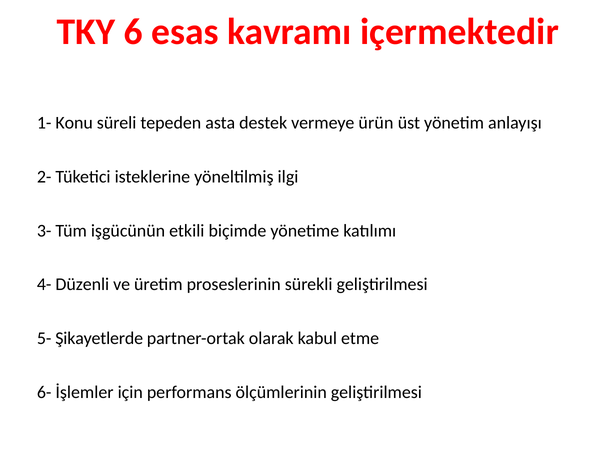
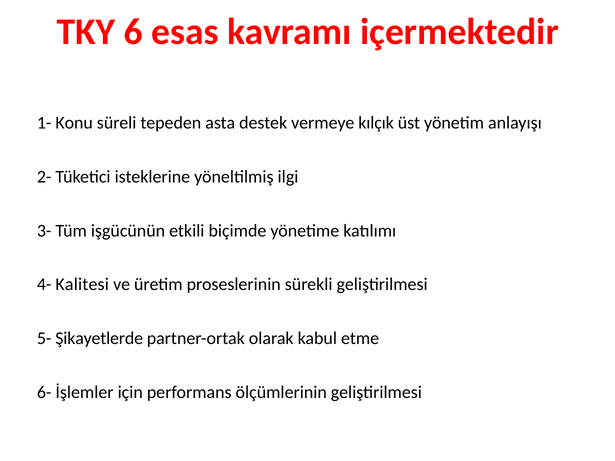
ürün: ürün -> kılçık (376, 123)
Düzenli: Düzenli -> Kalitesi (82, 285)
